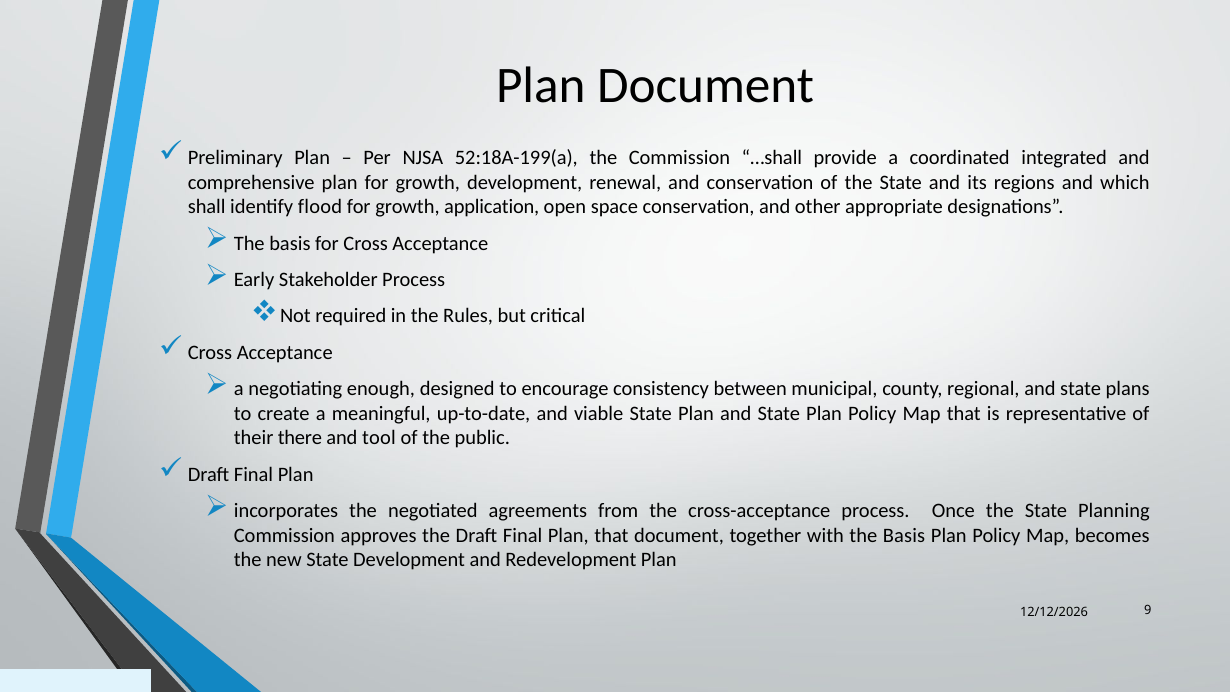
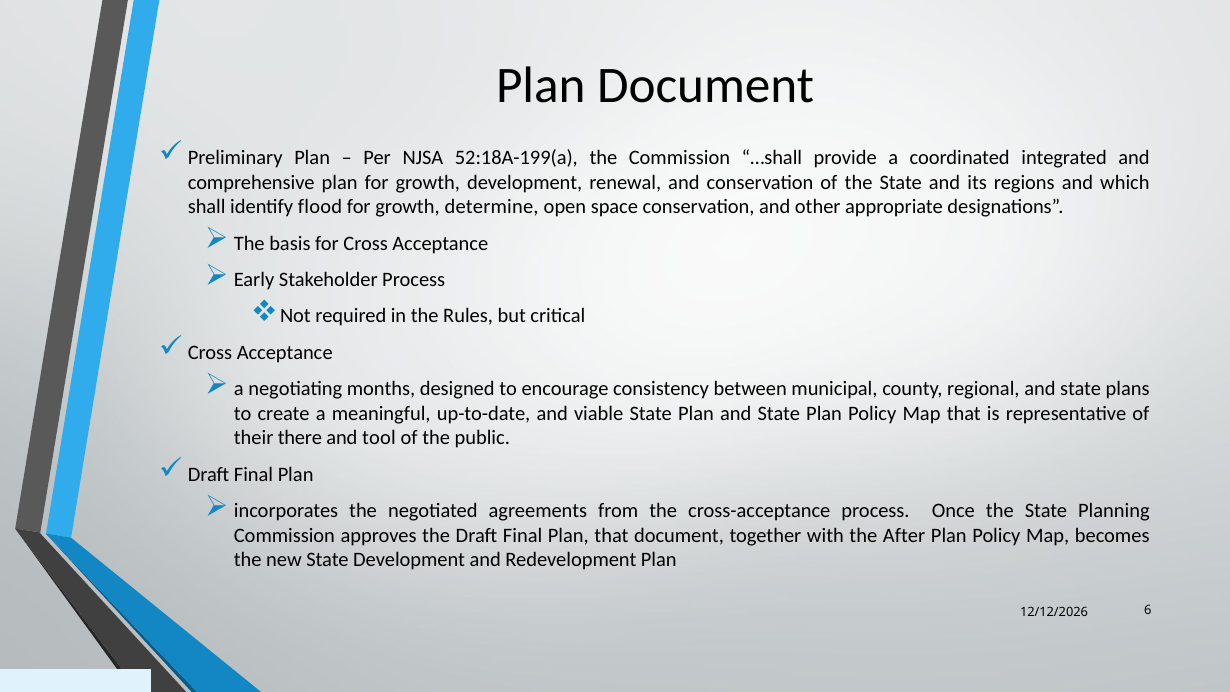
application: application -> determine (492, 207)
enough: enough -> months (381, 389)
with the Basis: Basis -> After (904, 535)
9: 9 -> 6 (1148, 610)
